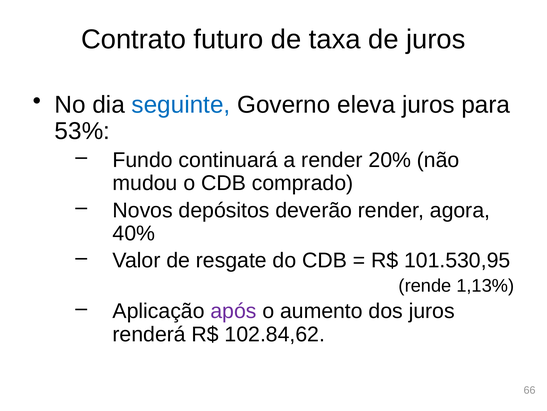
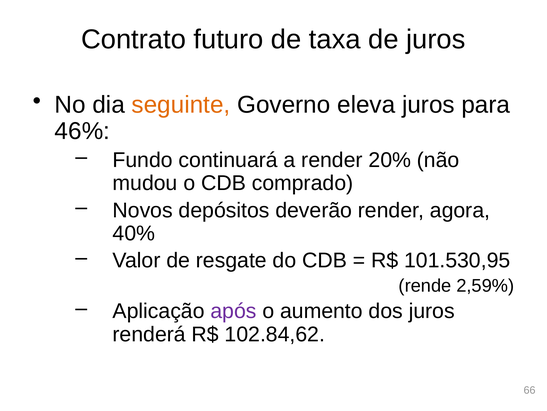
seguinte colour: blue -> orange (181, 105)
53%: 53% -> 46% (82, 131)
1,13%: 1,13% -> 2,59% (485, 285)
